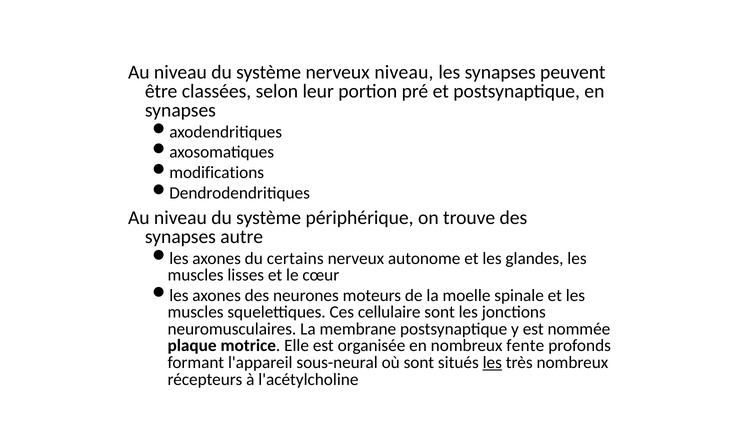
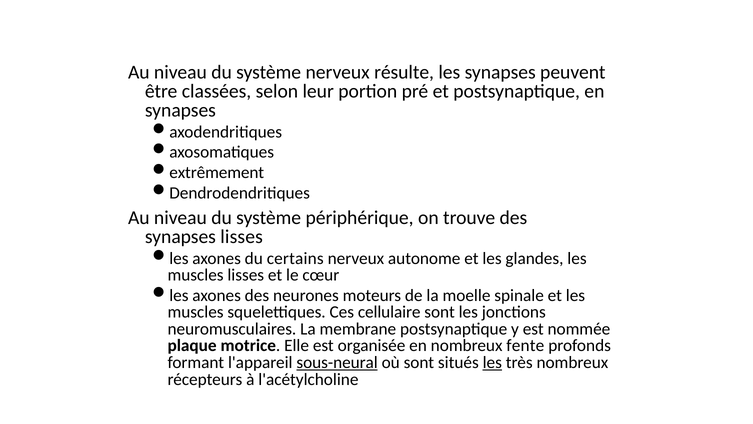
nerveux niveau: niveau -> résulte (404, 72)
modifications: modifications -> extrêmement (217, 172)
synapses autre: autre -> lisses (242, 237)
sous-neural underline: none -> present (337, 362)
